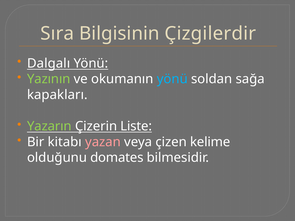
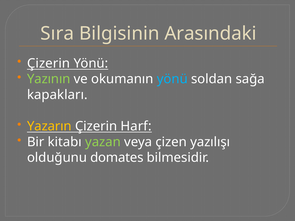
Çizgilerdir: Çizgilerdir -> Arasındaki (210, 34)
Dalgalı: Dalgalı -> Çizerin (49, 63)
Yazarın colour: light green -> yellow (49, 126)
Liste: Liste -> Harf (136, 126)
yazan colour: pink -> light green (103, 142)
kelime: kelime -> yazılışı (210, 142)
